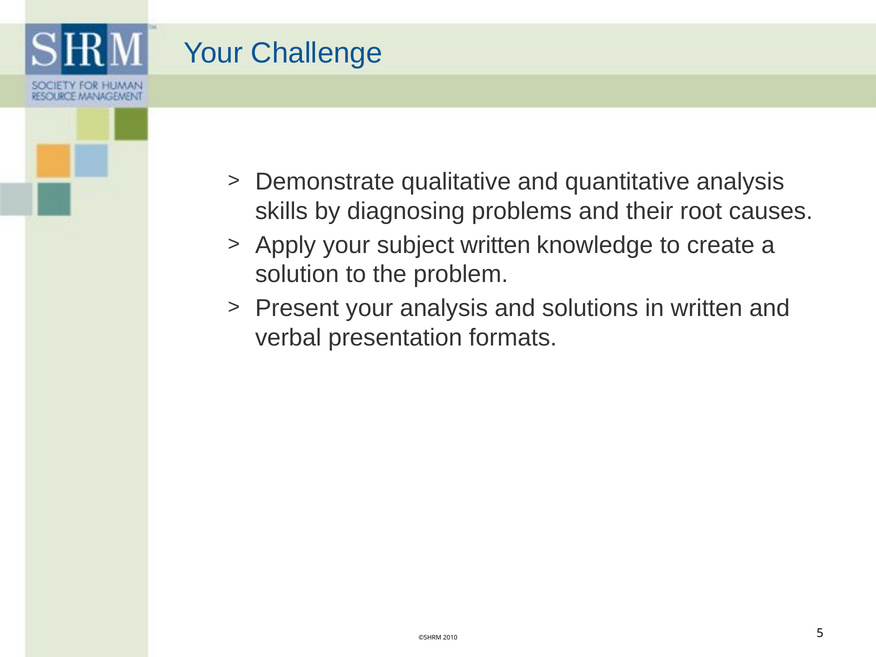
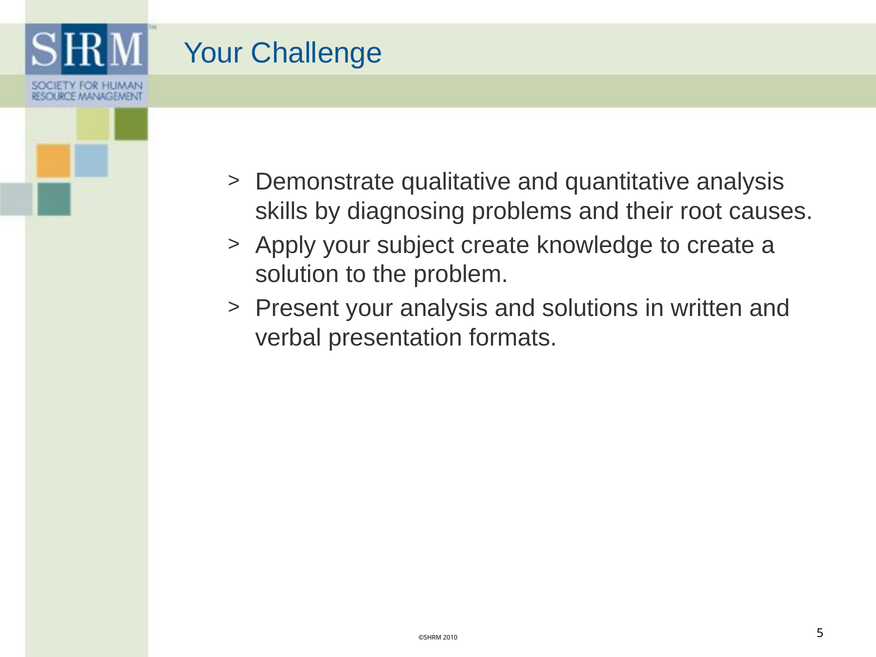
subject written: written -> create (495, 245)
